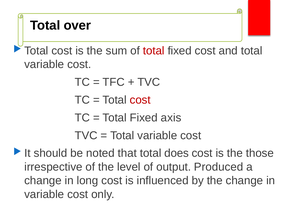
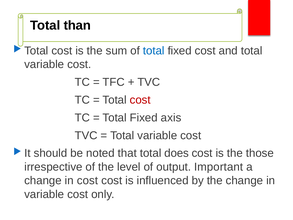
over: over -> than (77, 25)
total colour: red -> blue (154, 51)
Produced: Produced -> Important (219, 167)
in long: long -> cost (87, 180)
